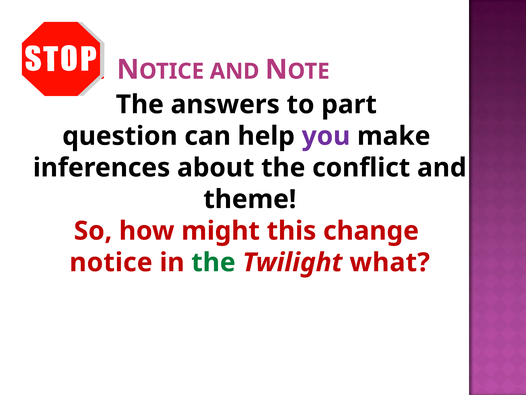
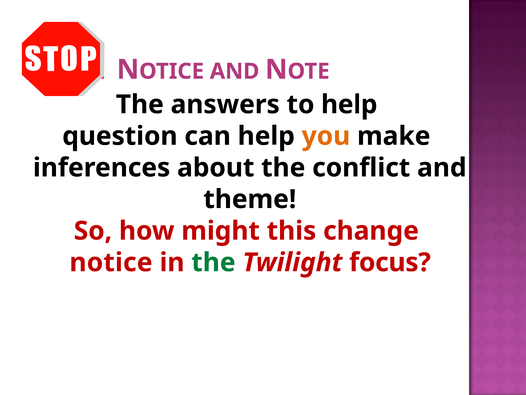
to part: part -> help (349, 104)
you colour: purple -> orange (326, 136)
what: what -> focus (390, 262)
